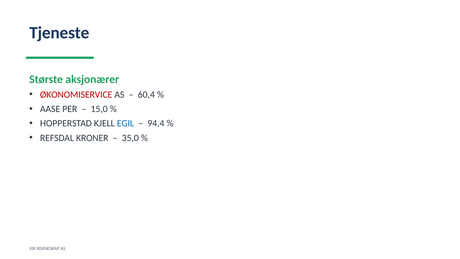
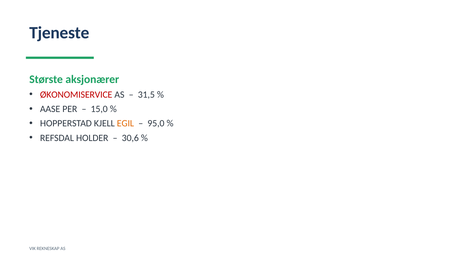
60,4: 60,4 -> 31,5 (146, 95)
EGIL colour: blue -> orange (125, 123)
94,4: 94,4 -> 95,0 (156, 123)
KRONER: KRONER -> HOLDER (92, 138)
35,0: 35,0 -> 30,6 (130, 138)
